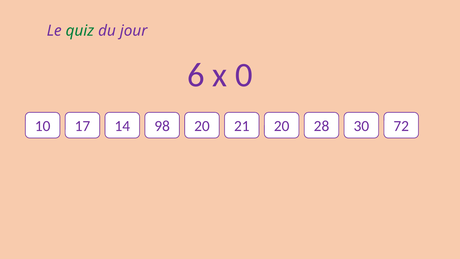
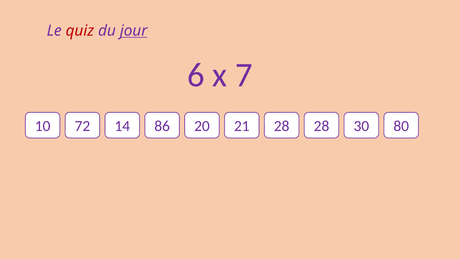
quiz colour: green -> red (80, 31)
jour underline: none -> present (134, 31)
0: 0 -> 7 (244, 75)
17: 17 -> 72 (82, 126)
98: 98 -> 86 (162, 126)
21 20: 20 -> 28 (282, 126)
72: 72 -> 80 (401, 126)
